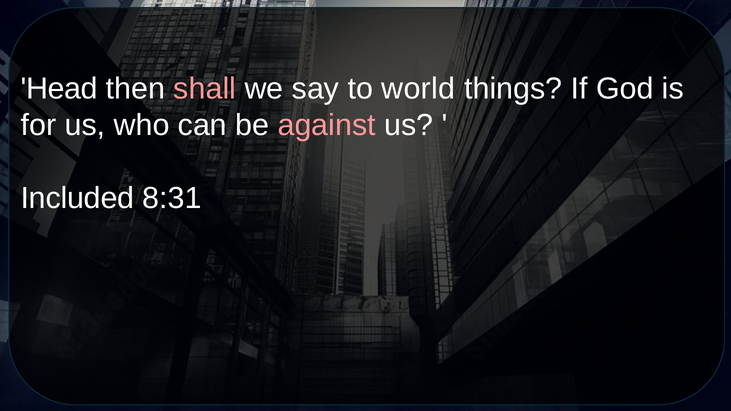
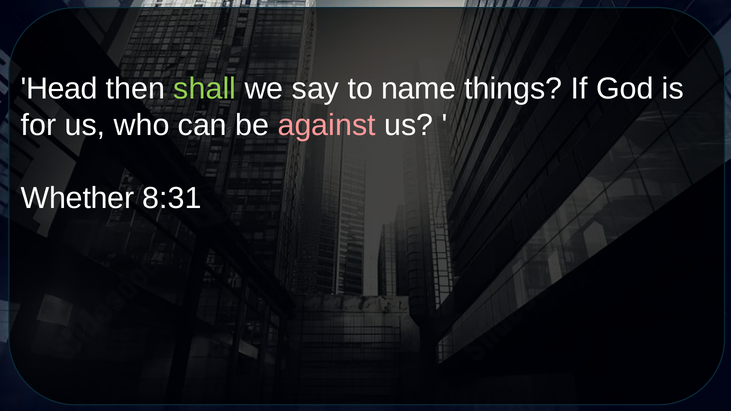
shall colour: pink -> light green (205, 89)
world: world -> name (419, 89)
Included: Included -> Whether (77, 198)
